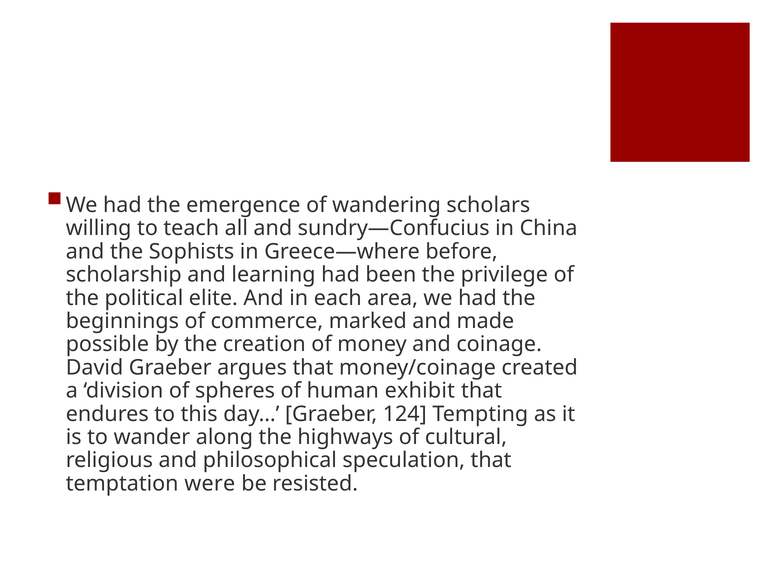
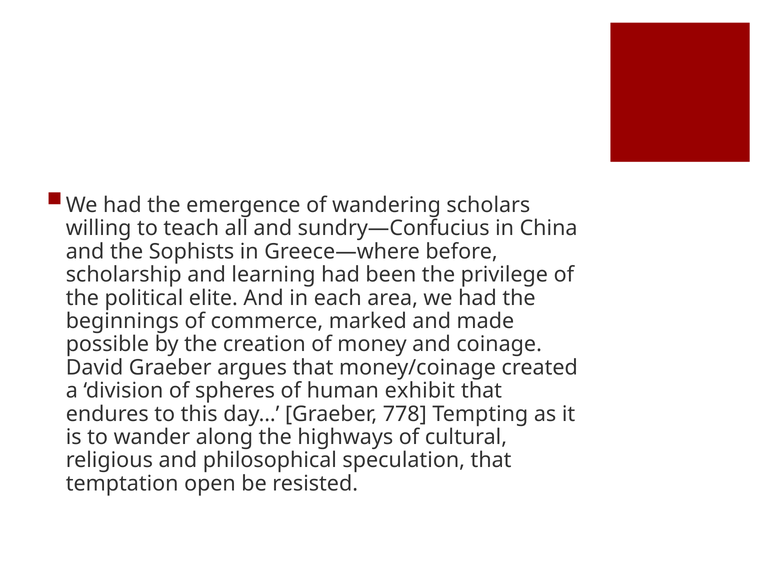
124: 124 -> 778 (405, 414)
were: were -> open (210, 484)
